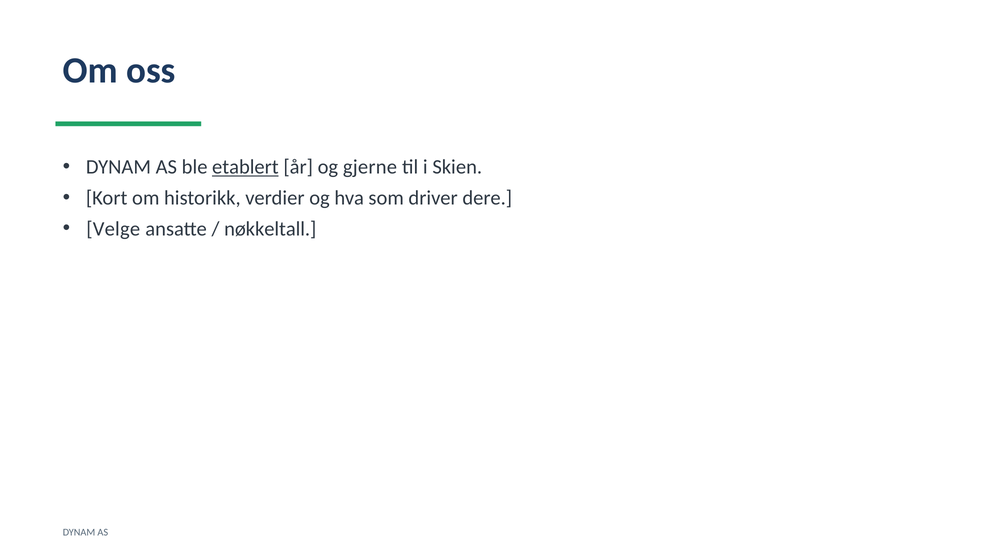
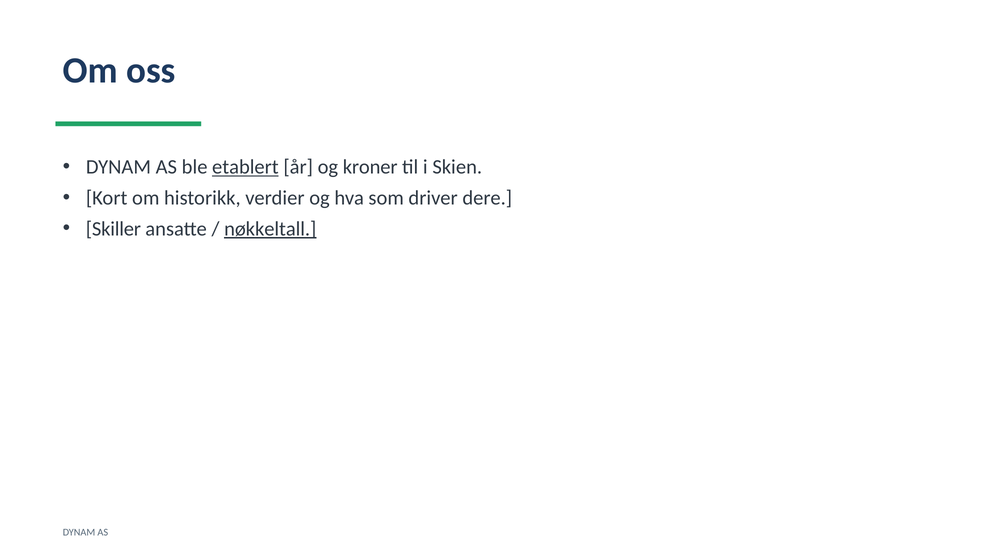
gjerne: gjerne -> kroner (370, 167)
Velge: Velge -> Skiller (113, 229)
nøkkeltall underline: none -> present (270, 229)
